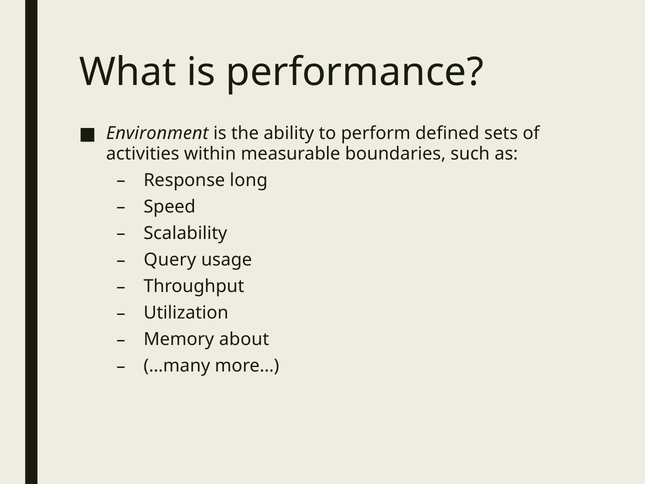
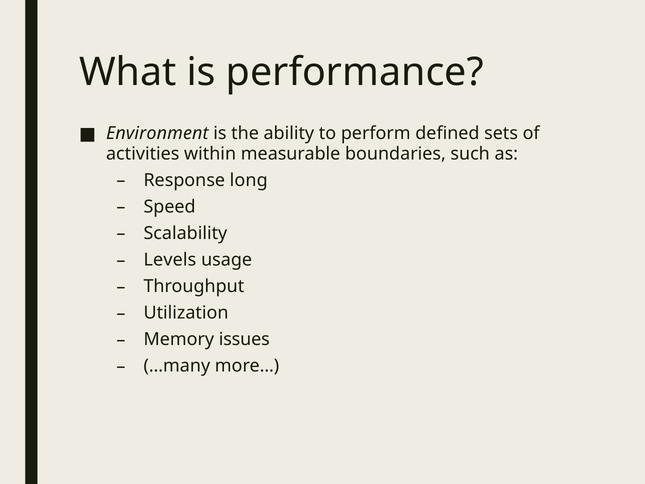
Query: Query -> Levels (170, 260)
about: about -> issues (244, 339)
